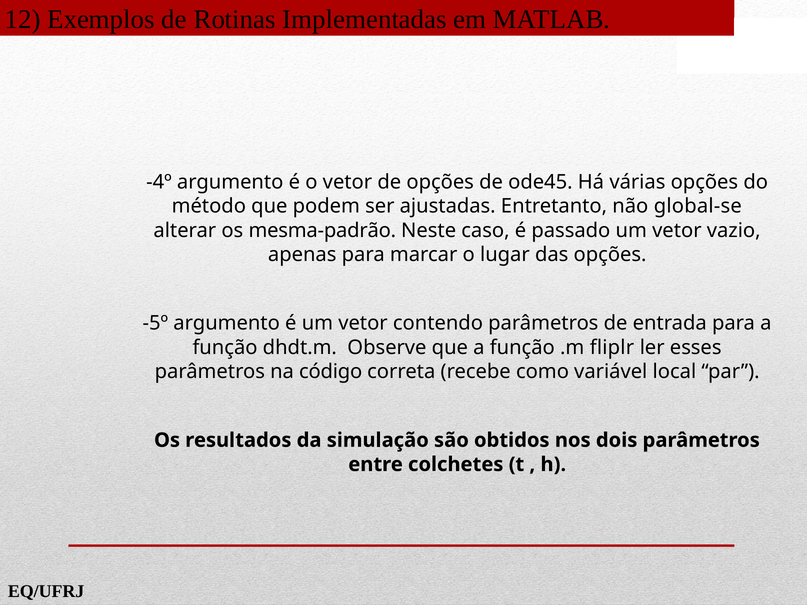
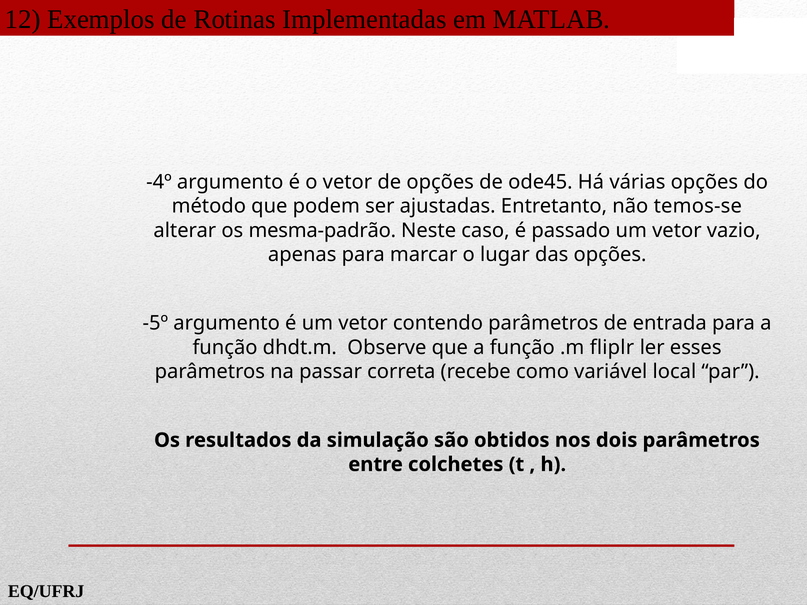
global-se: global-se -> temos-se (698, 206)
código: código -> passar (331, 372)
